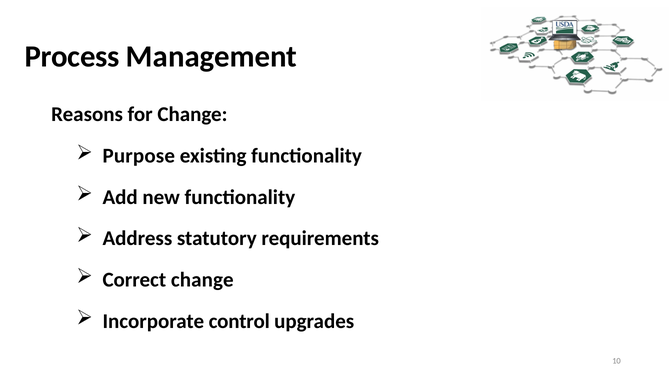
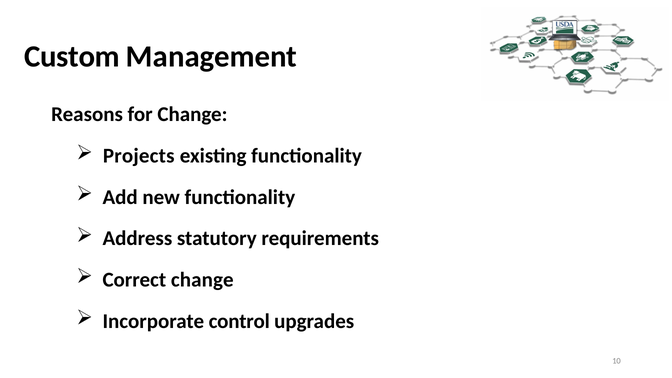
Process: Process -> Custom (72, 56)
Purpose: Purpose -> Projects (139, 156)
